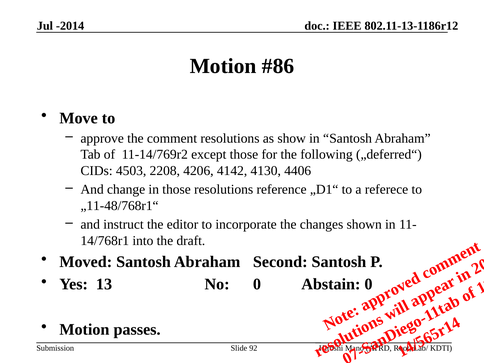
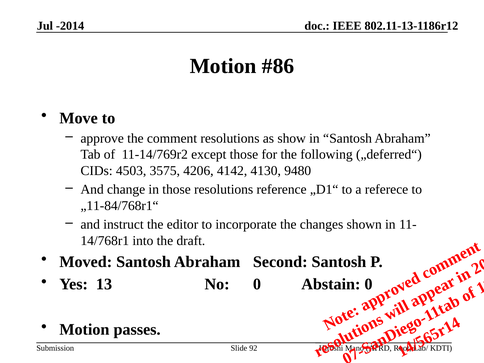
2208: 2208 -> 3575 (165, 171)
4406: 4406 -> 9480 (298, 171)
„11-48/768r1“: „11-48/768r1“ -> „11-84/768r1“ (120, 206)
